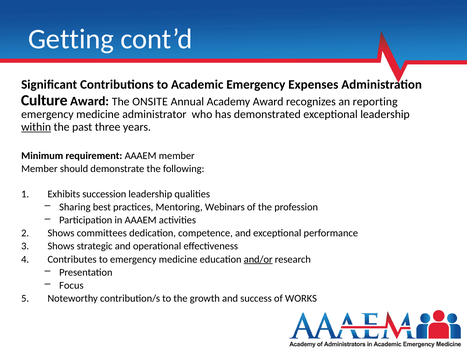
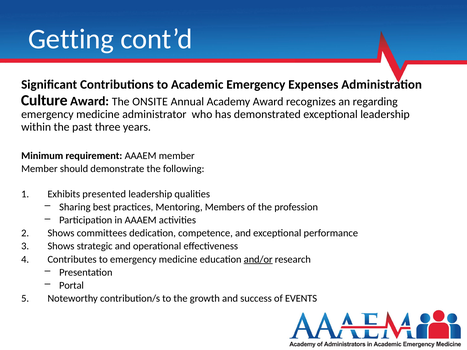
reporting: reporting -> regarding (375, 102)
within underline: present -> none (36, 127)
succession: succession -> presented (104, 194)
Webinars: Webinars -> Members (225, 207)
Focus: Focus -> Portal (71, 286)
WORKS: WORKS -> EVENTS (301, 299)
